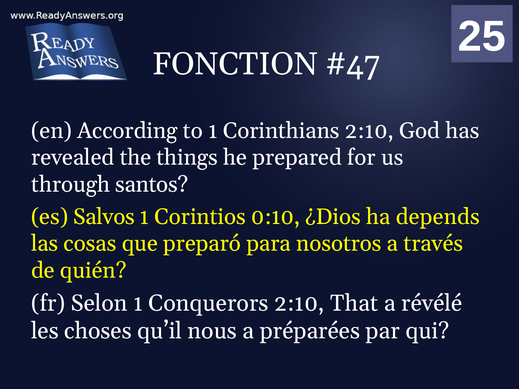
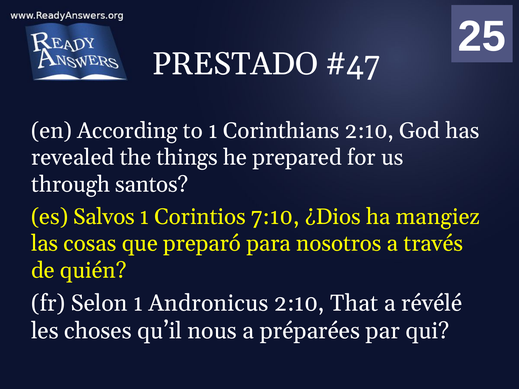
FONCTION: FONCTION -> PRESTADO (235, 64)
0:10: 0:10 -> 7:10 (275, 217)
depends: depends -> mangiez (438, 217)
Conquerors: Conquerors -> Andronicus (209, 303)
